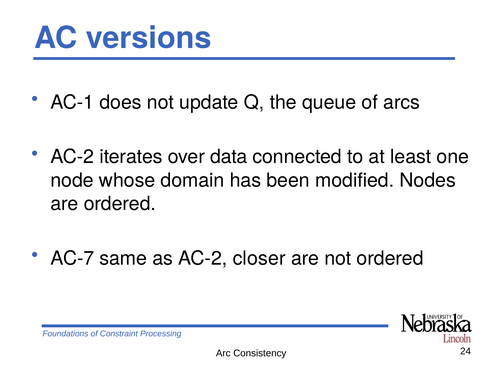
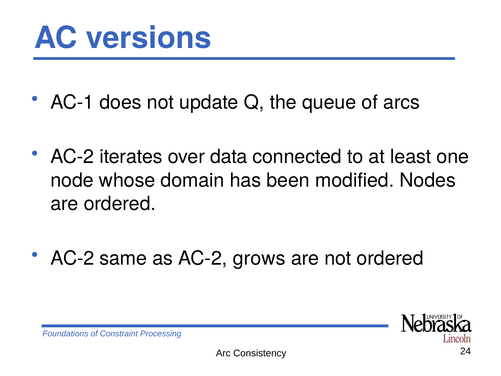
AC-7: AC-7 -> AC-2 (72, 258)
closer: closer -> grows (259, 258)
